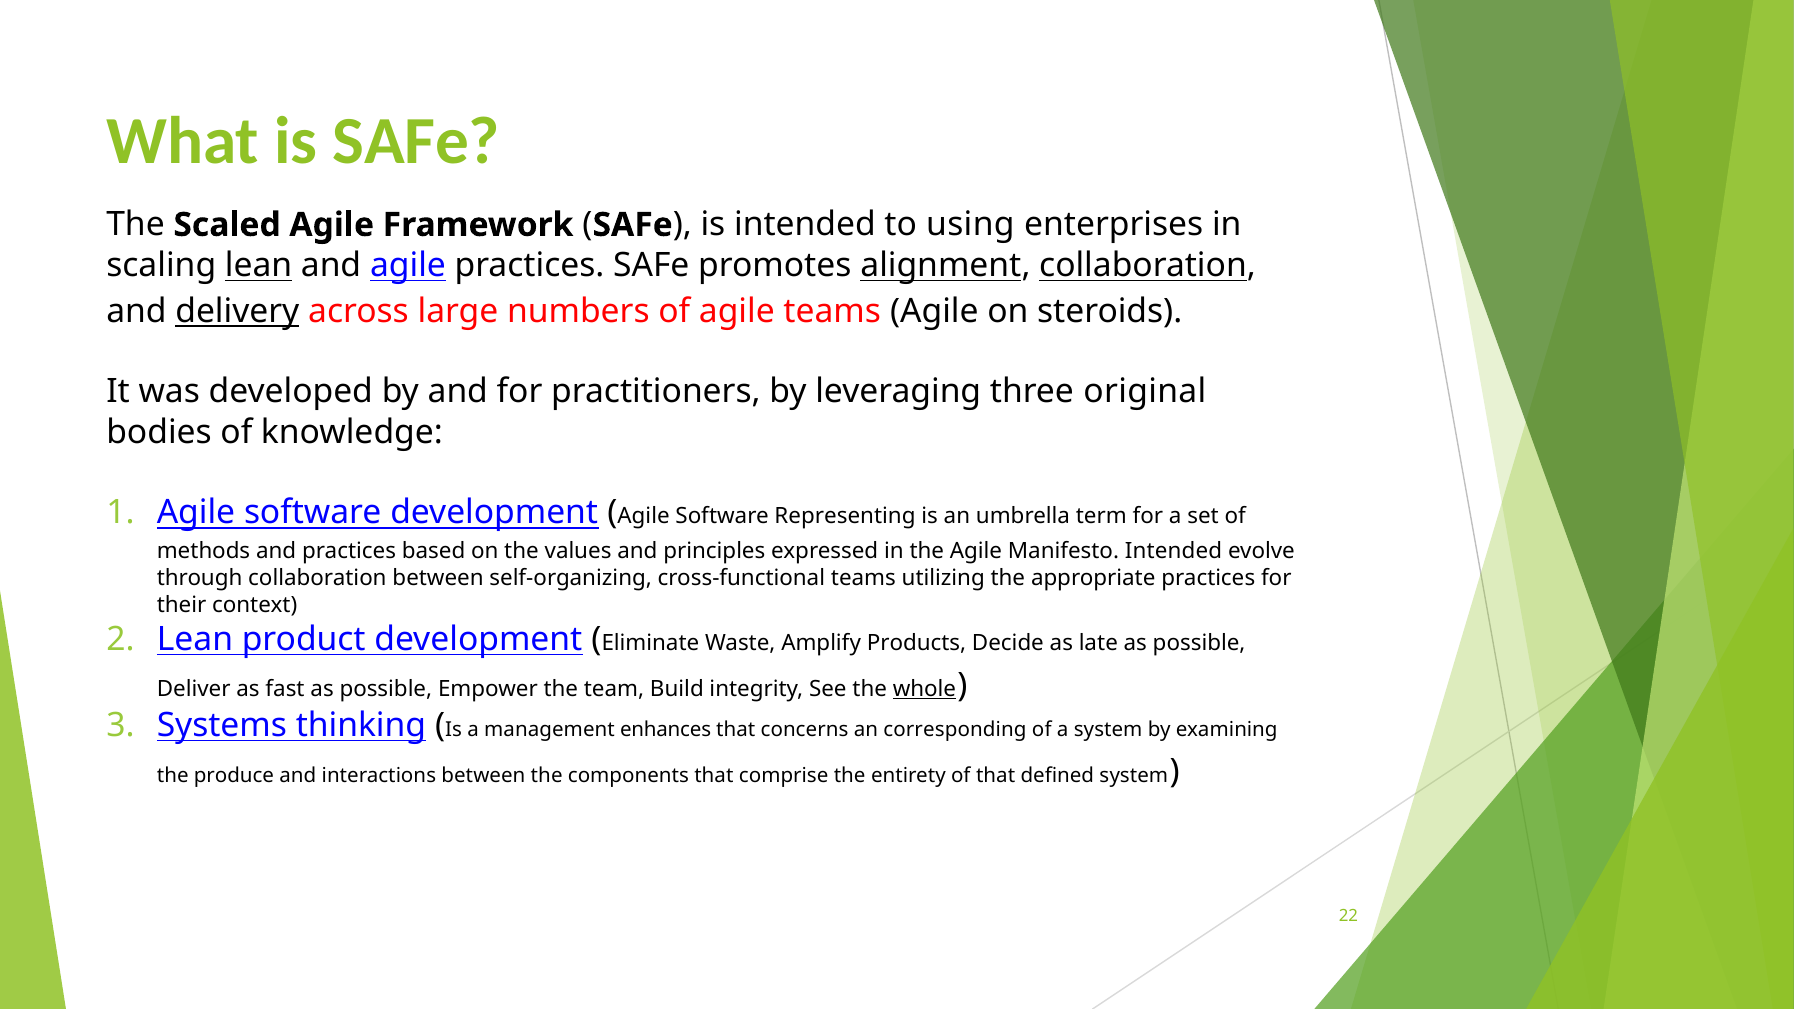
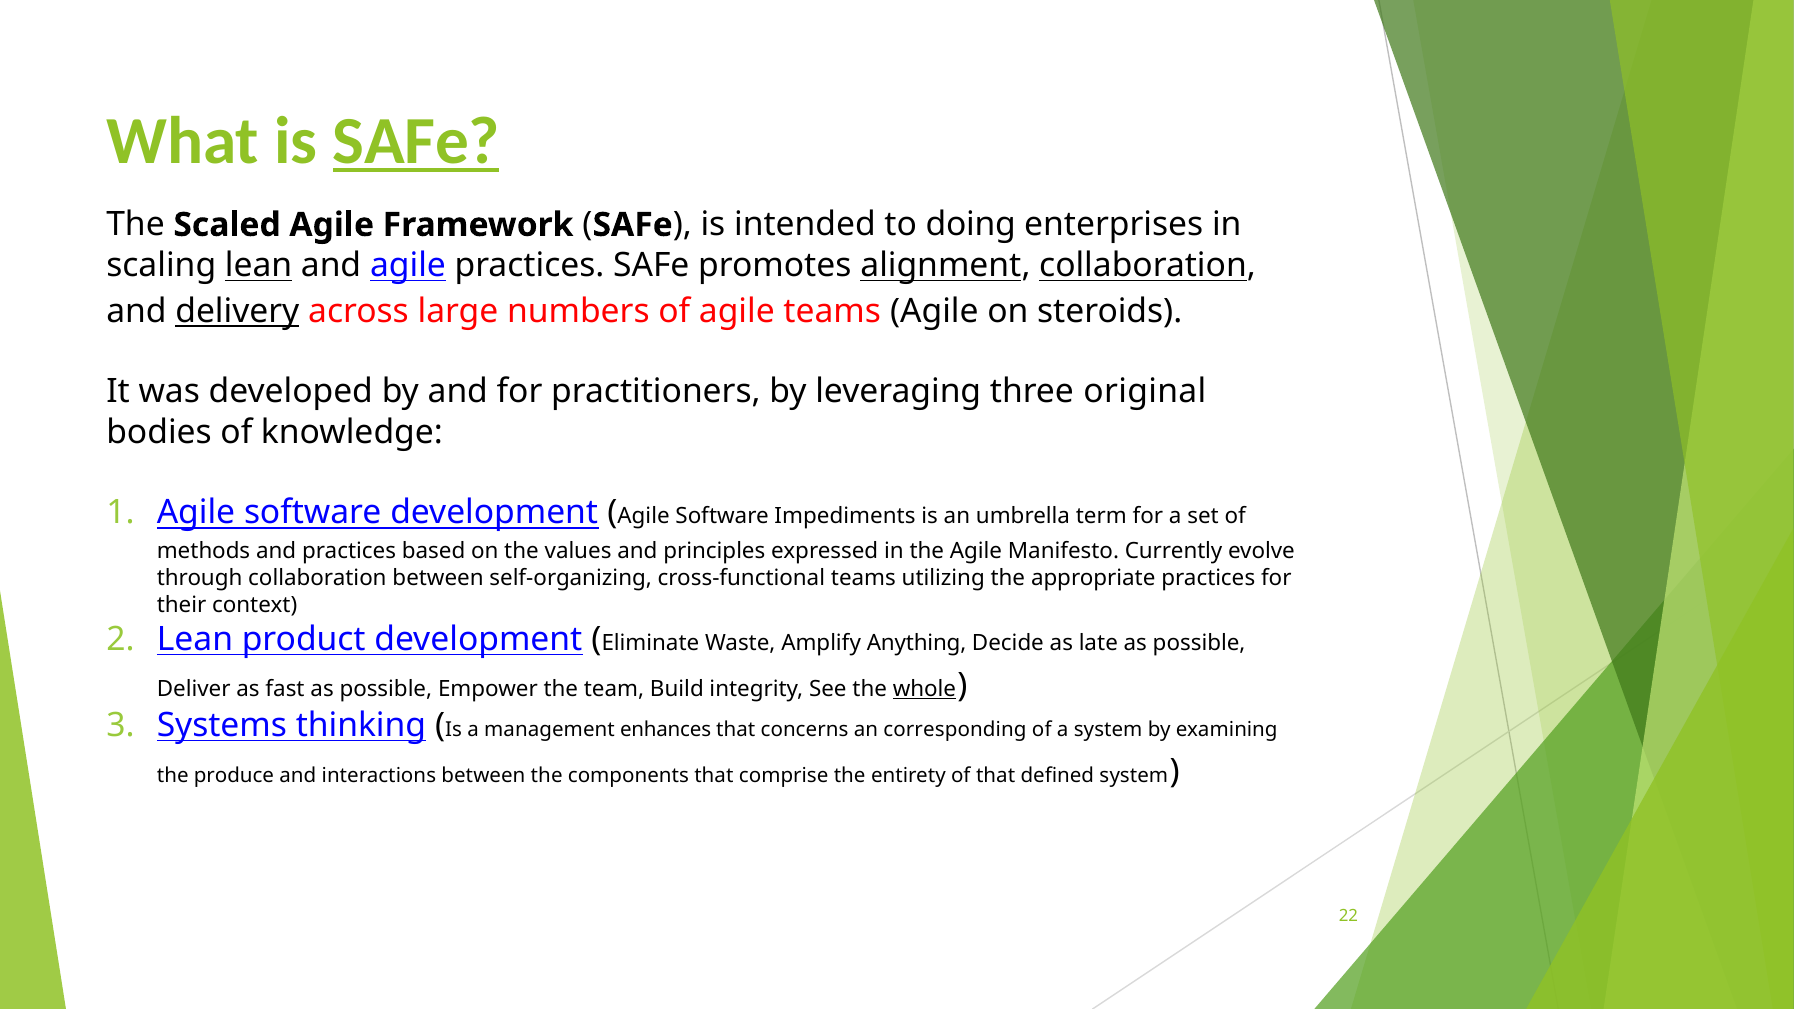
SAFe underline: none -> present (416, 141)
using: using -> doing (971, 225)
Representing: Representing -> Impediments (845, 517)
Manifesto Intended: Intended -> Currently (1174, 551)
Products: Products -> Anything (917, 643)
